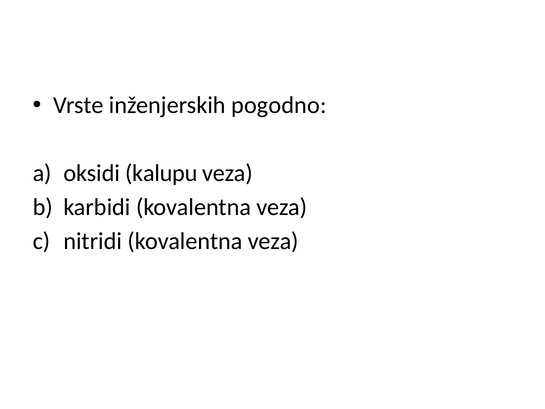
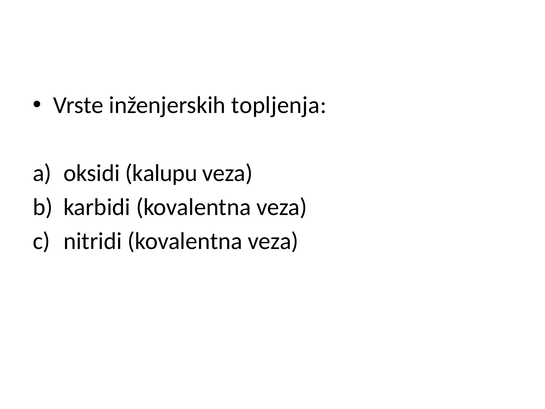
pogodno: pogodno -> topljenja (279, 105)
